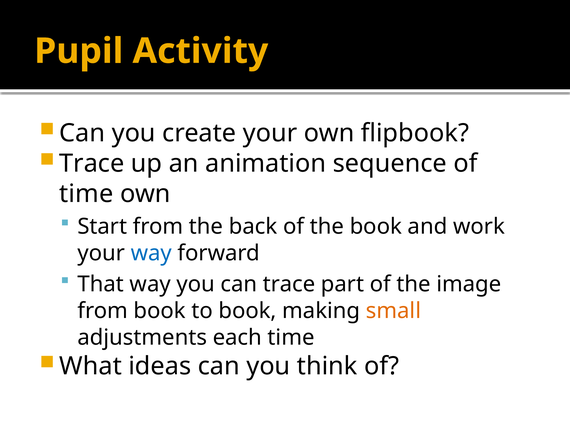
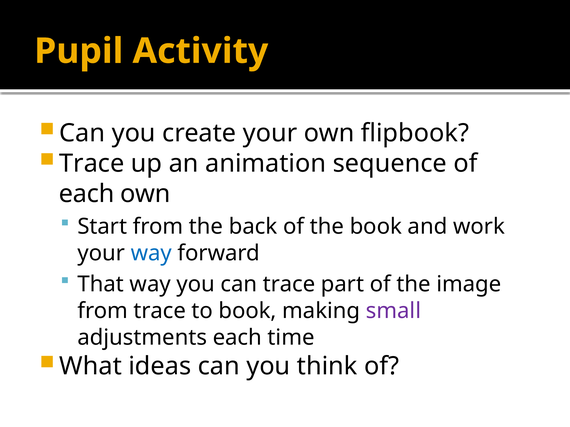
time: time -> each (87, 194)
from book: book -> trace (160, 311)
small colour: orange -> purple (394, 311)
